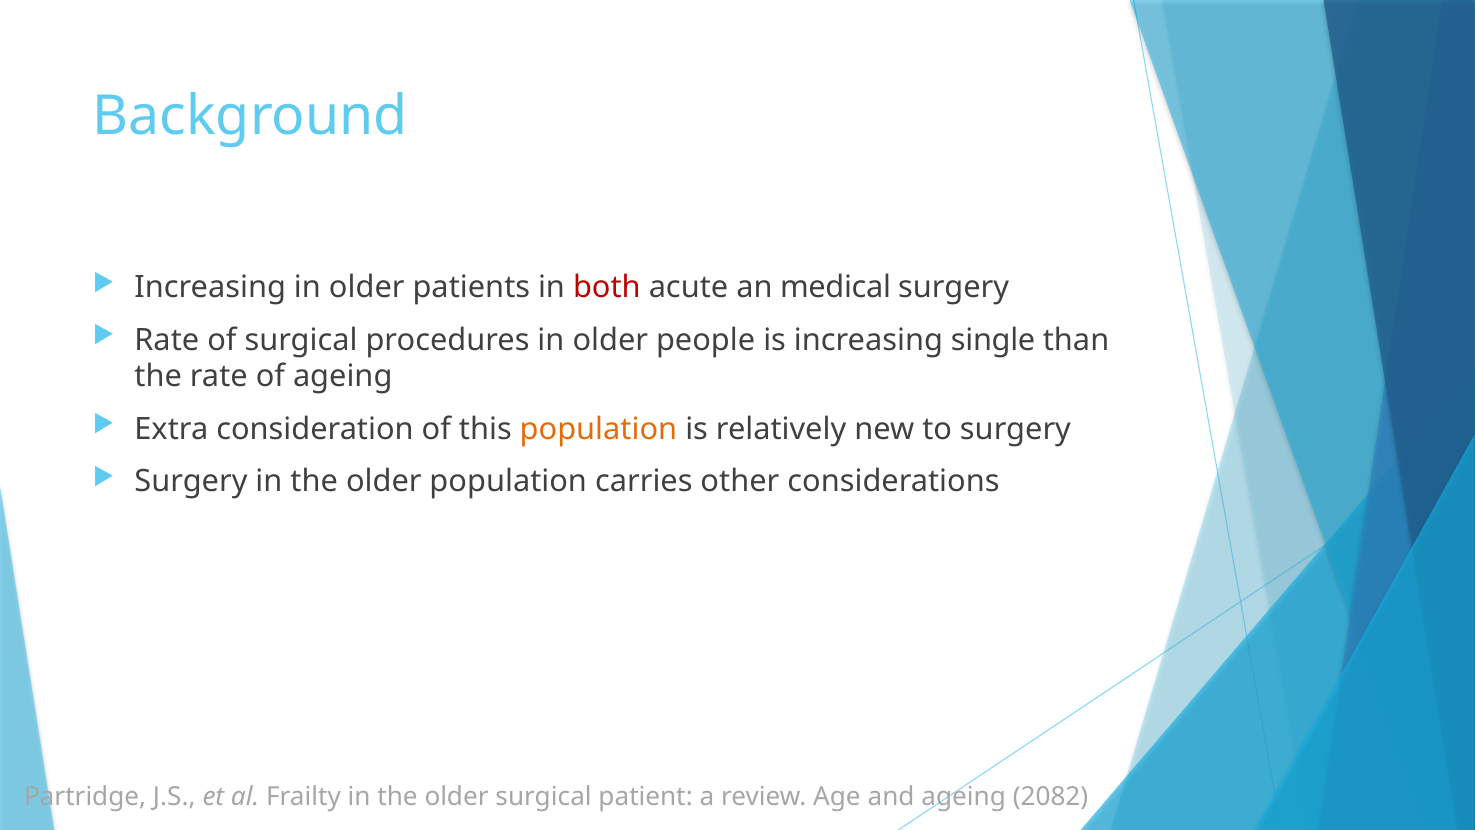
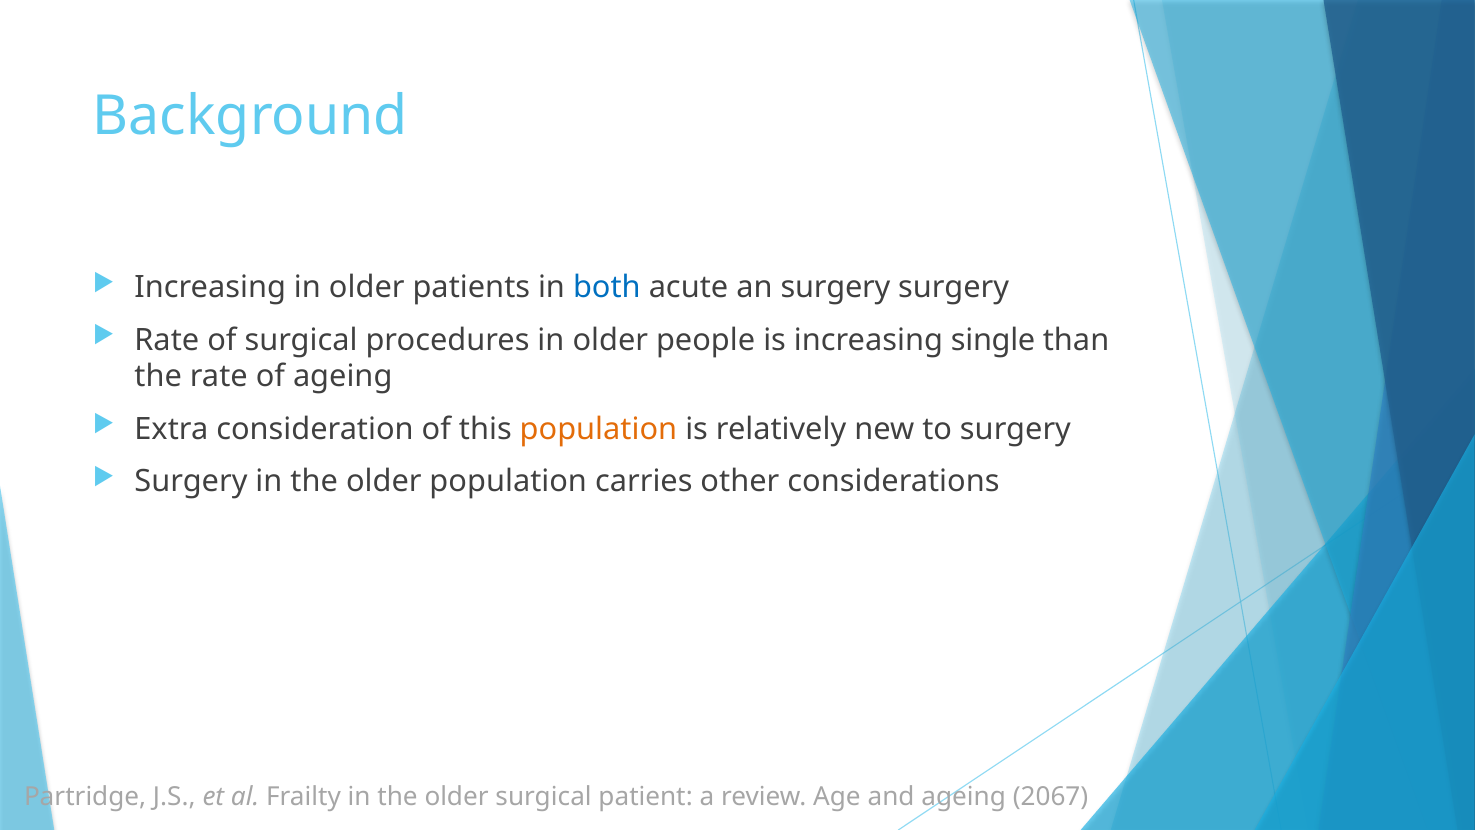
both colour: red -> blue (607, 288)
an medical: medical -> surgery (835, 288)
2082: 2082 -> 2067 (1051, 797)
